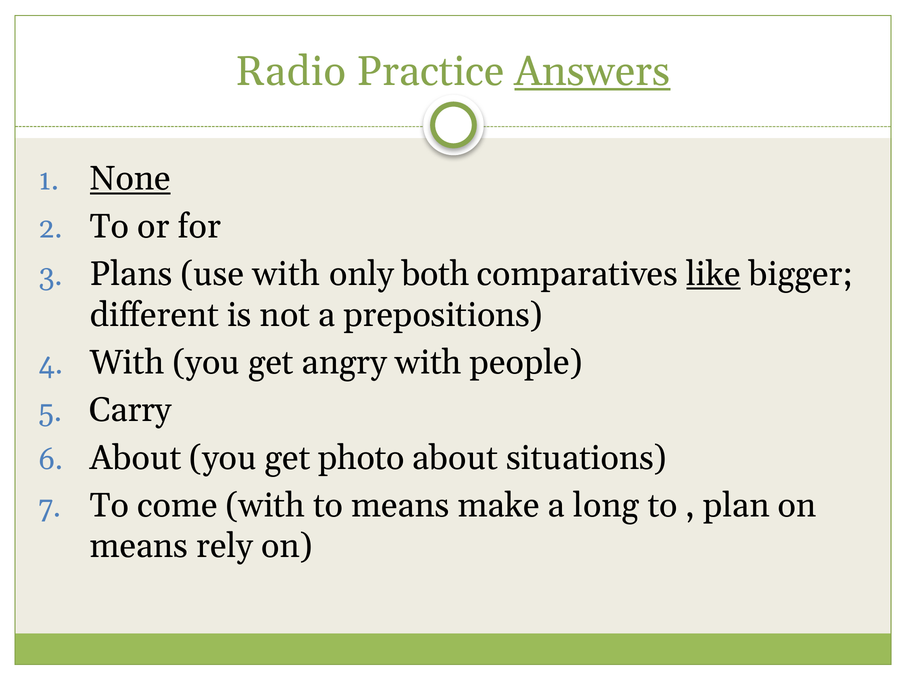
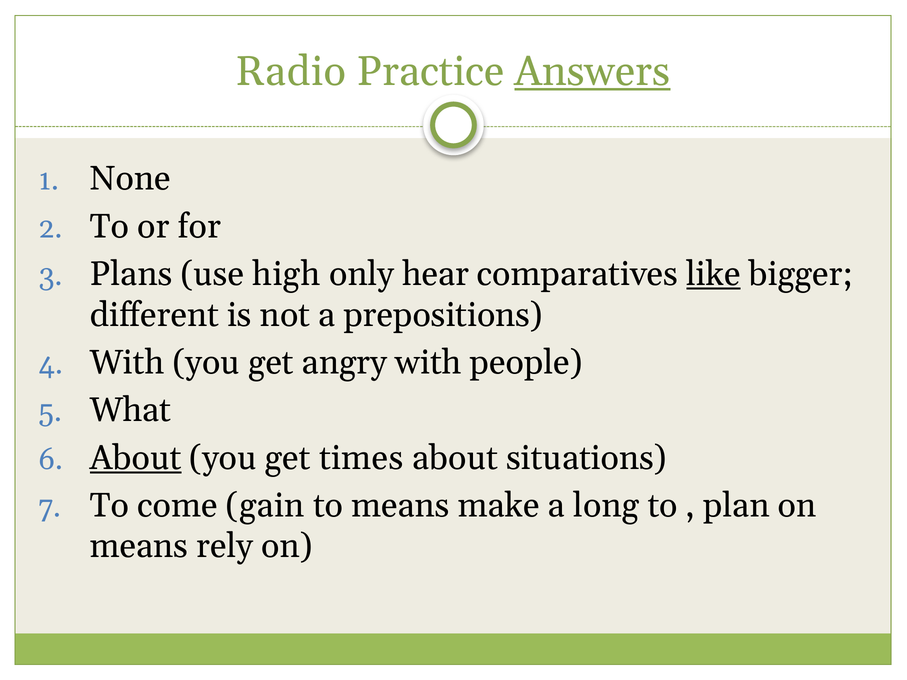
None underline: present -> none (130, 179)
use with: with -> high (286, 274)
both: both -> hear (436, 274)
Carry: Carry -> What (130, 410)
About underline: none -> present (136, 458)
photo: photo -> times (361, 458)
come with: with -> gain (265, 506)
